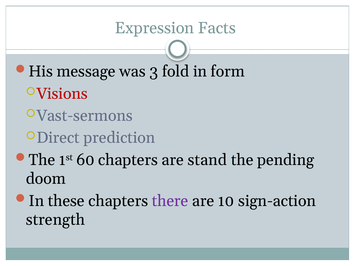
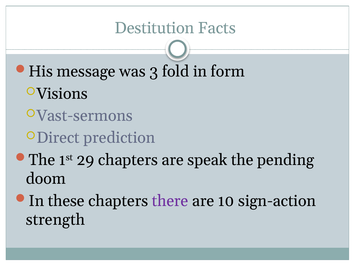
Expression: Expression -> Destitution (154, 28)
Visions colour: red -> black (62, 94)
60: 60 -> 29 (85, 160)
stand: stand -> speak (207, 160)
